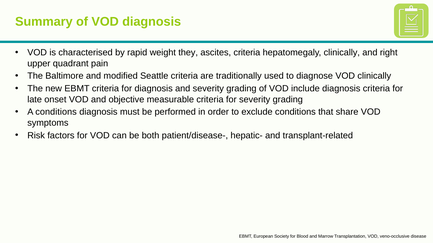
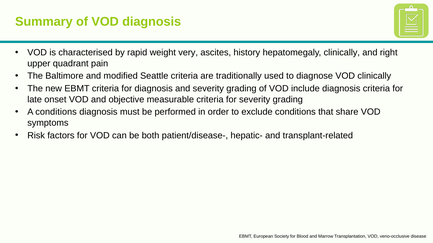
they: they -> very (188, 53)
ascites criteria: criteria -> history (247, 53)
